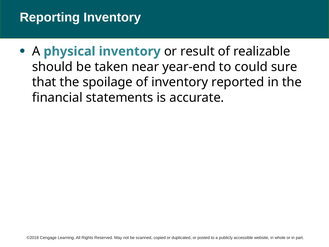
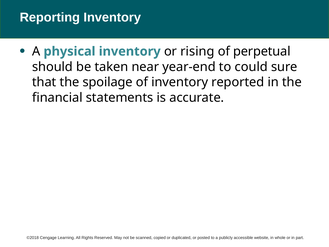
result: result -> rising (197, 51)
realizable: realizable -> perpetual (262, 51)
